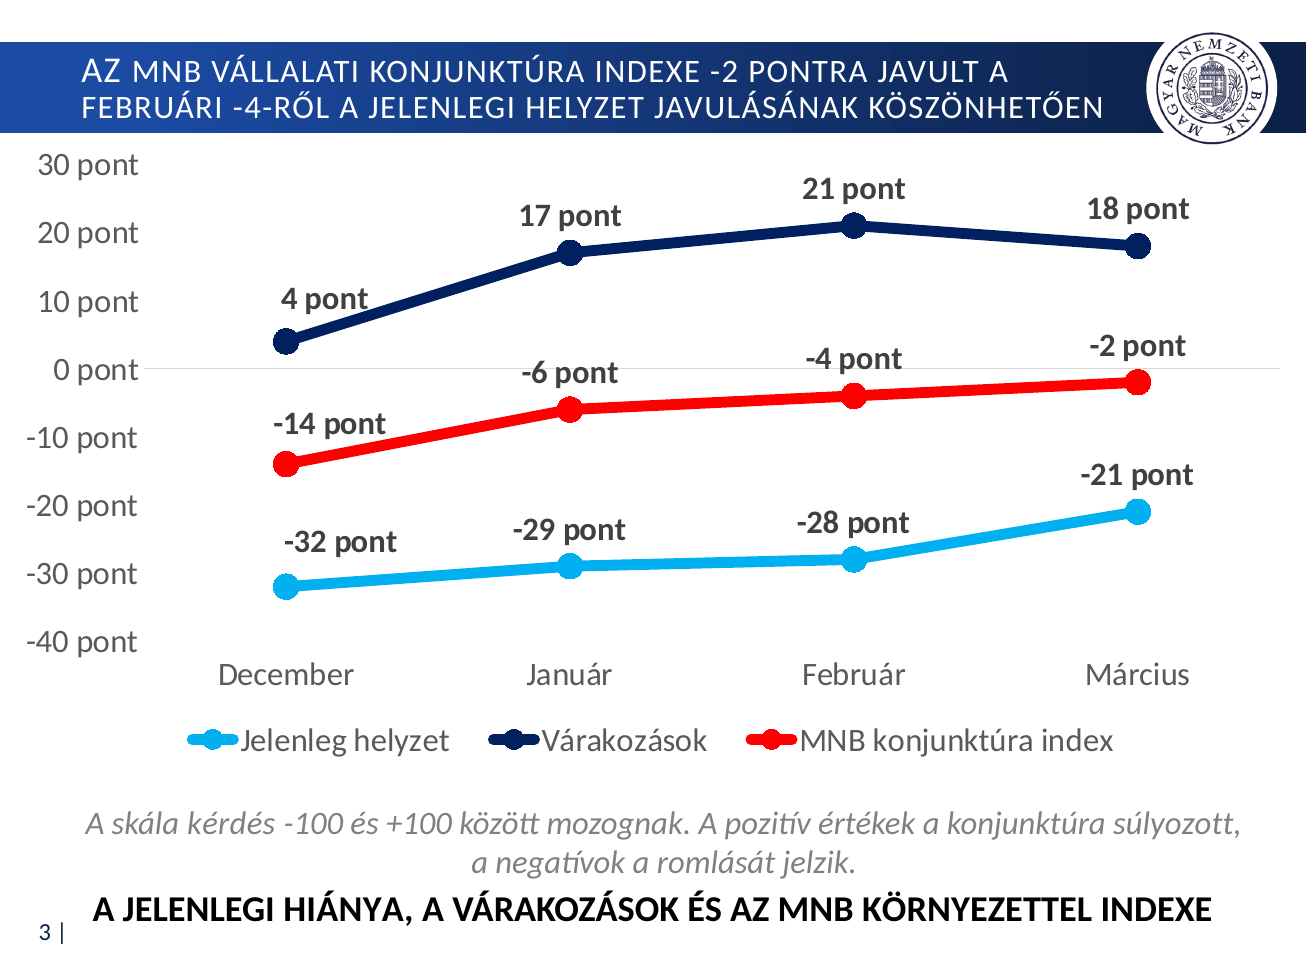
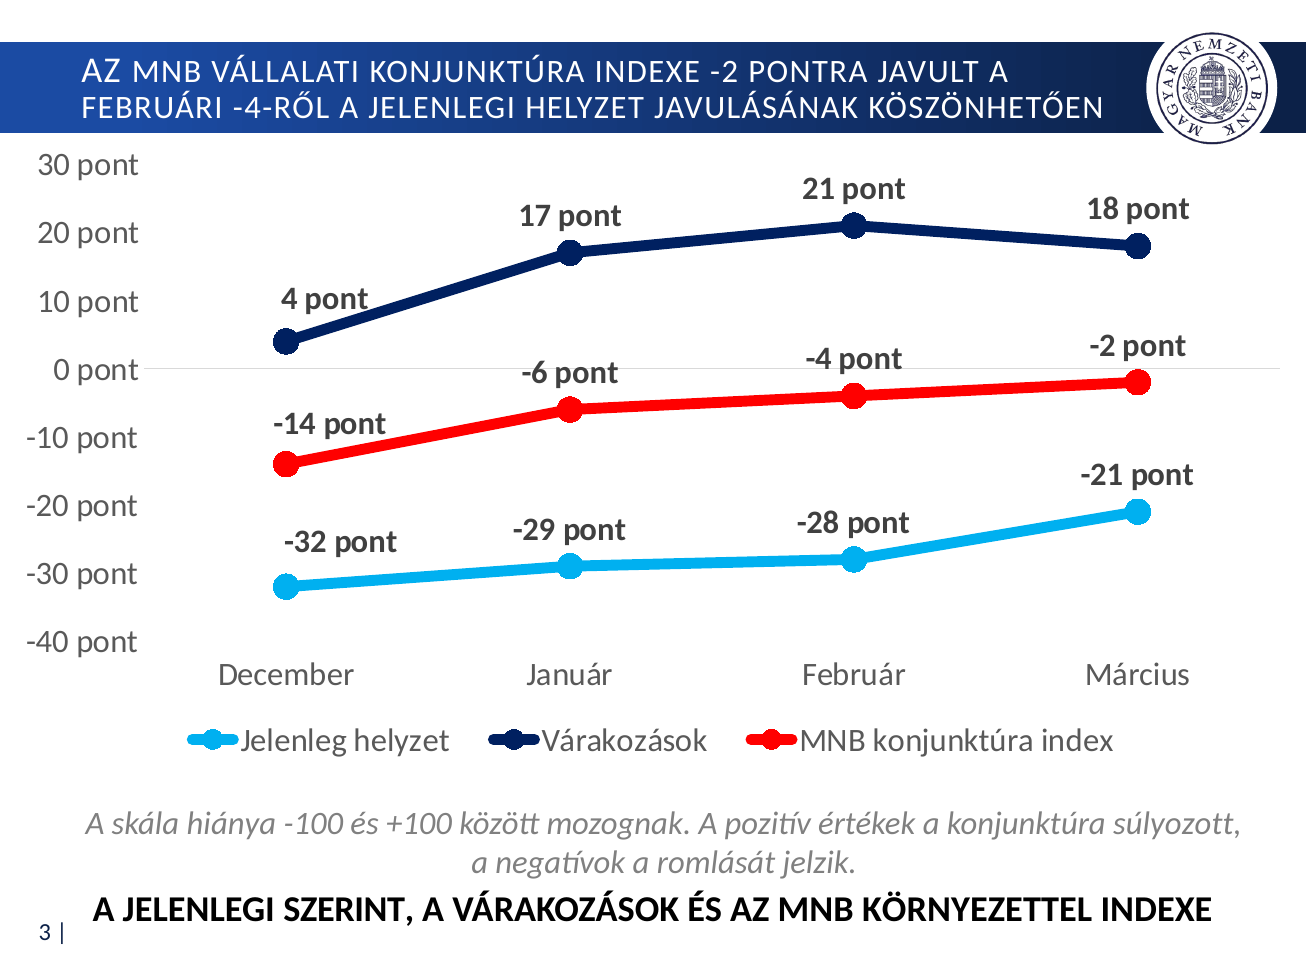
kérdés: kérdés -> hiánya (231, 823)
HIÁNYA: HIÁNYA -> SZERINT (349, 909)
